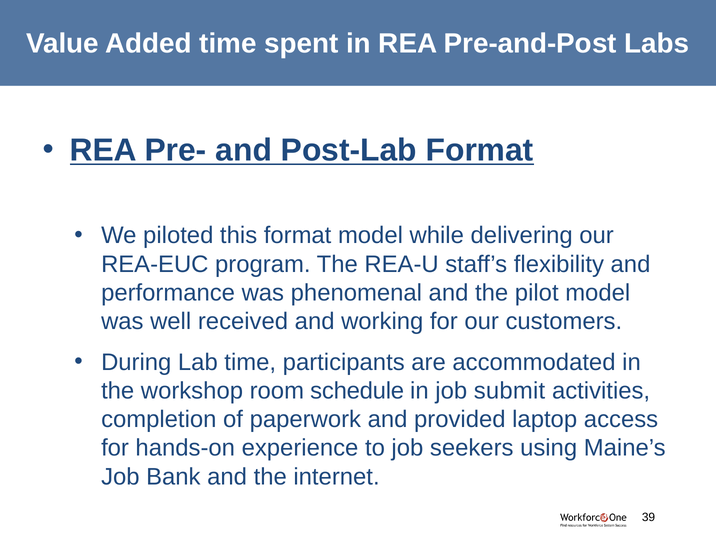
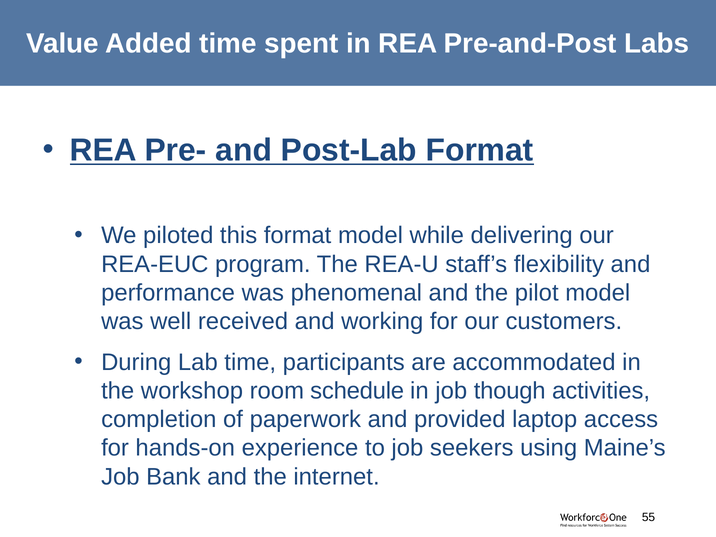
submit: submit -> though (510, 391)
39: 39 -> 55 (649, 518)
